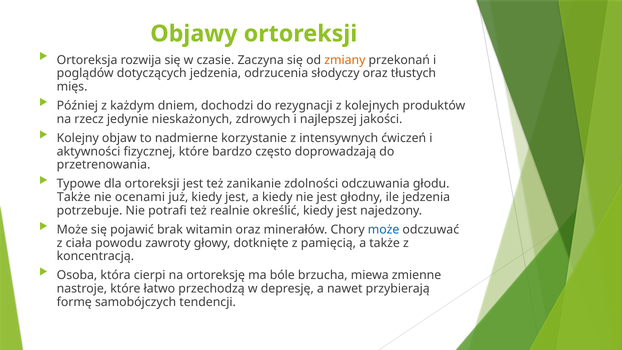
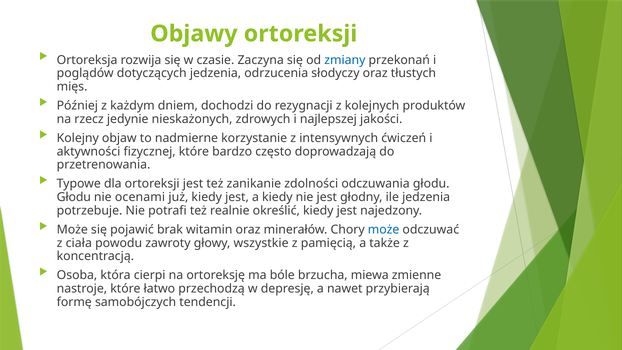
zmiany colour: orange -> blue (345, 60)
Także: Także -> Głodu (74, 197)
dotknięte: dotknięte -> wszystkie (261, 243)
